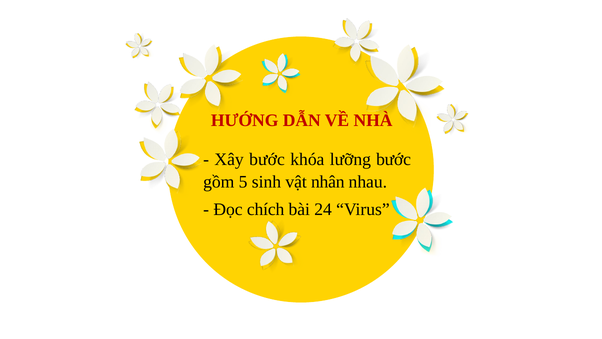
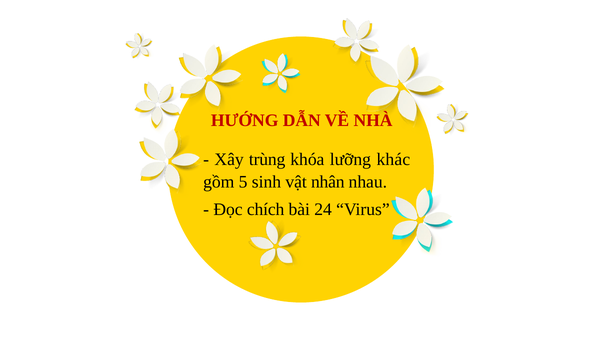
Xây bước: bước -> trùng (267, 159)
lưỡng bước: bước -> khác (393, 159)
